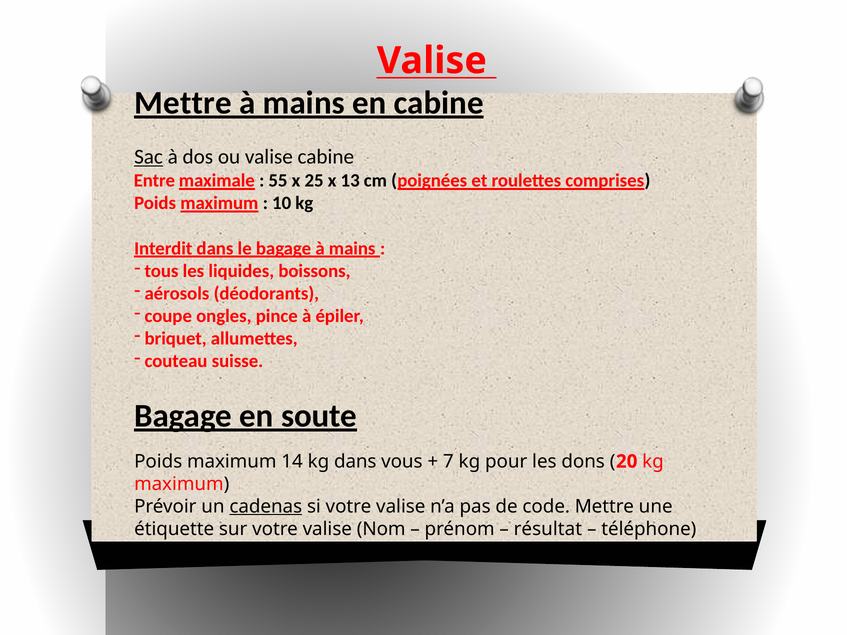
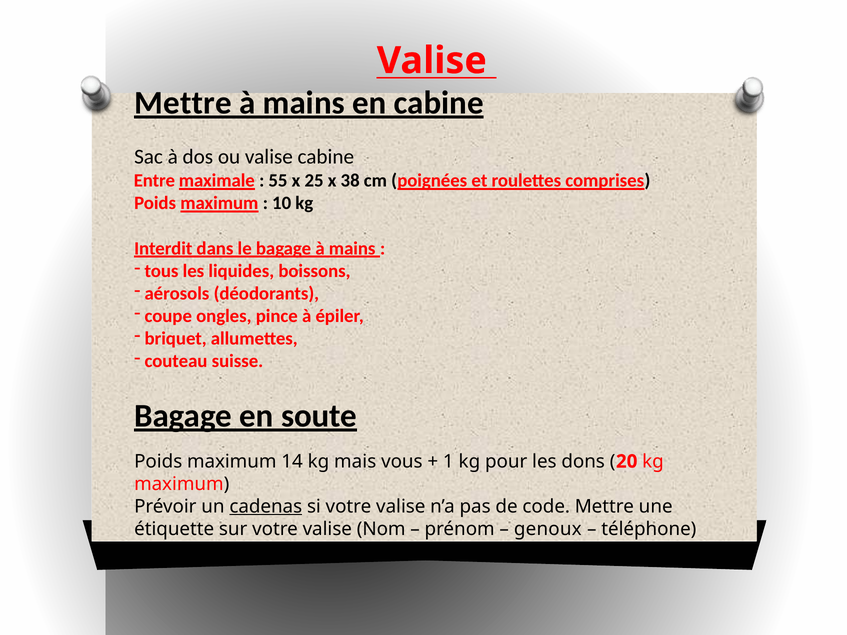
Sac underline: present -> none (149, 157)
13: 13 -> 38 (350, 181)
kg dans: dans -> mais (355, 462)
7: 7 -> 1 (448, 462)
résultat: résultat -> genoux (548, 529)
